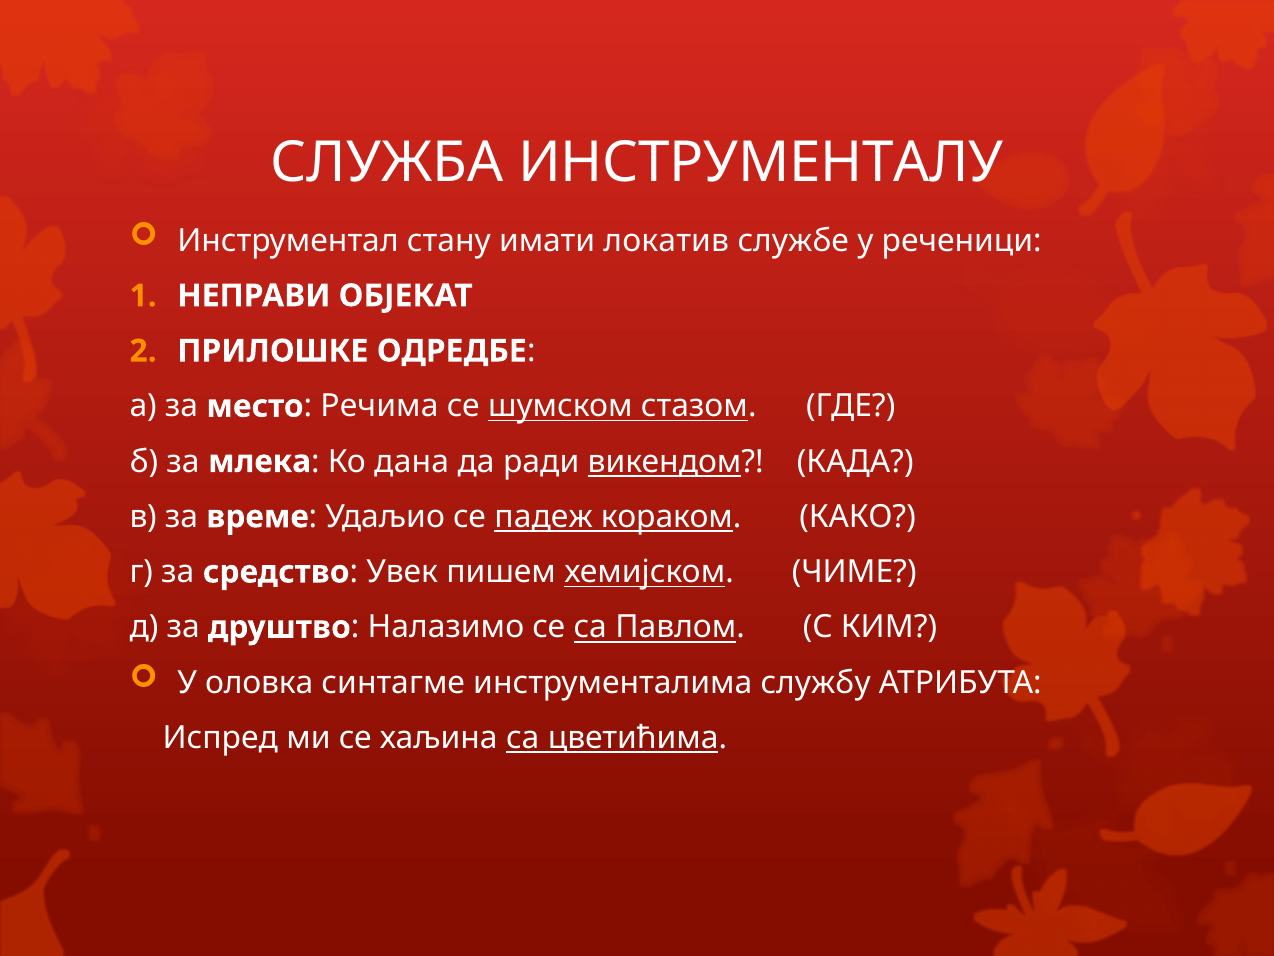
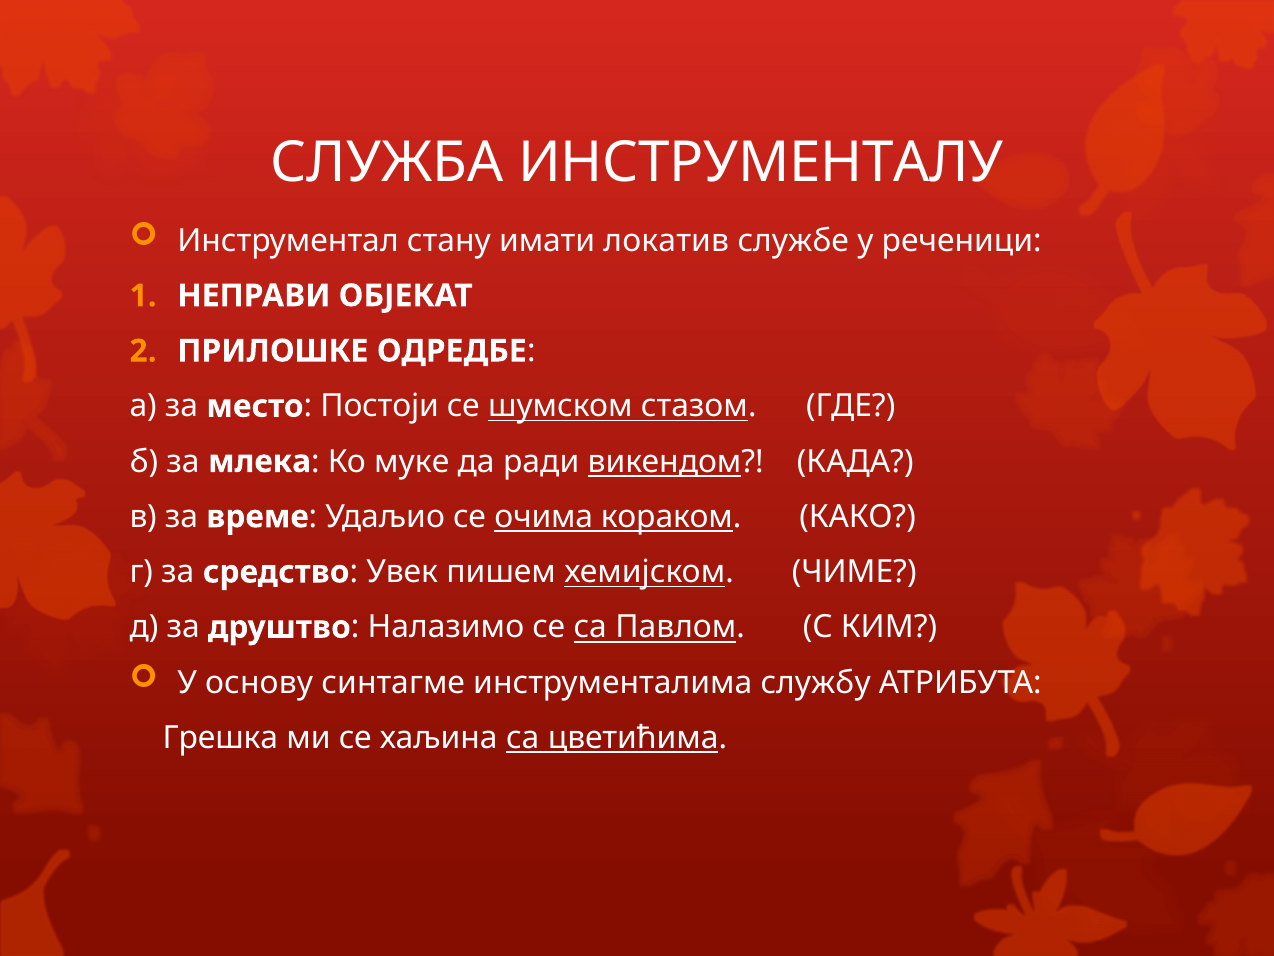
Речима: Речима -> Постоји (380, 406)
дана: дана -> муке (412, 461)
падеж: падеж -> очима (544, 516)
оловка: оловка -> основу (259, 682)
Испред: Испред -> Грешка (220, 737)
